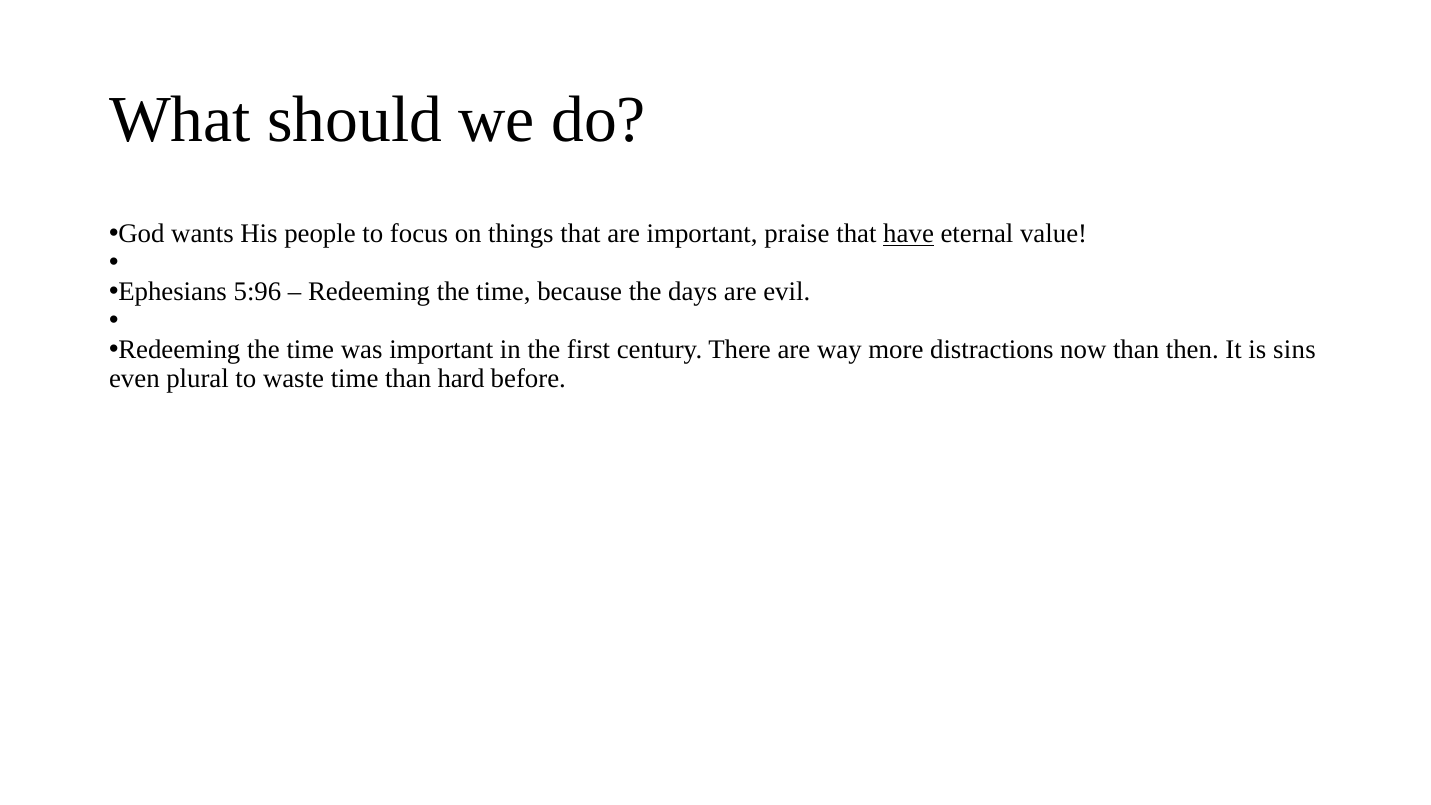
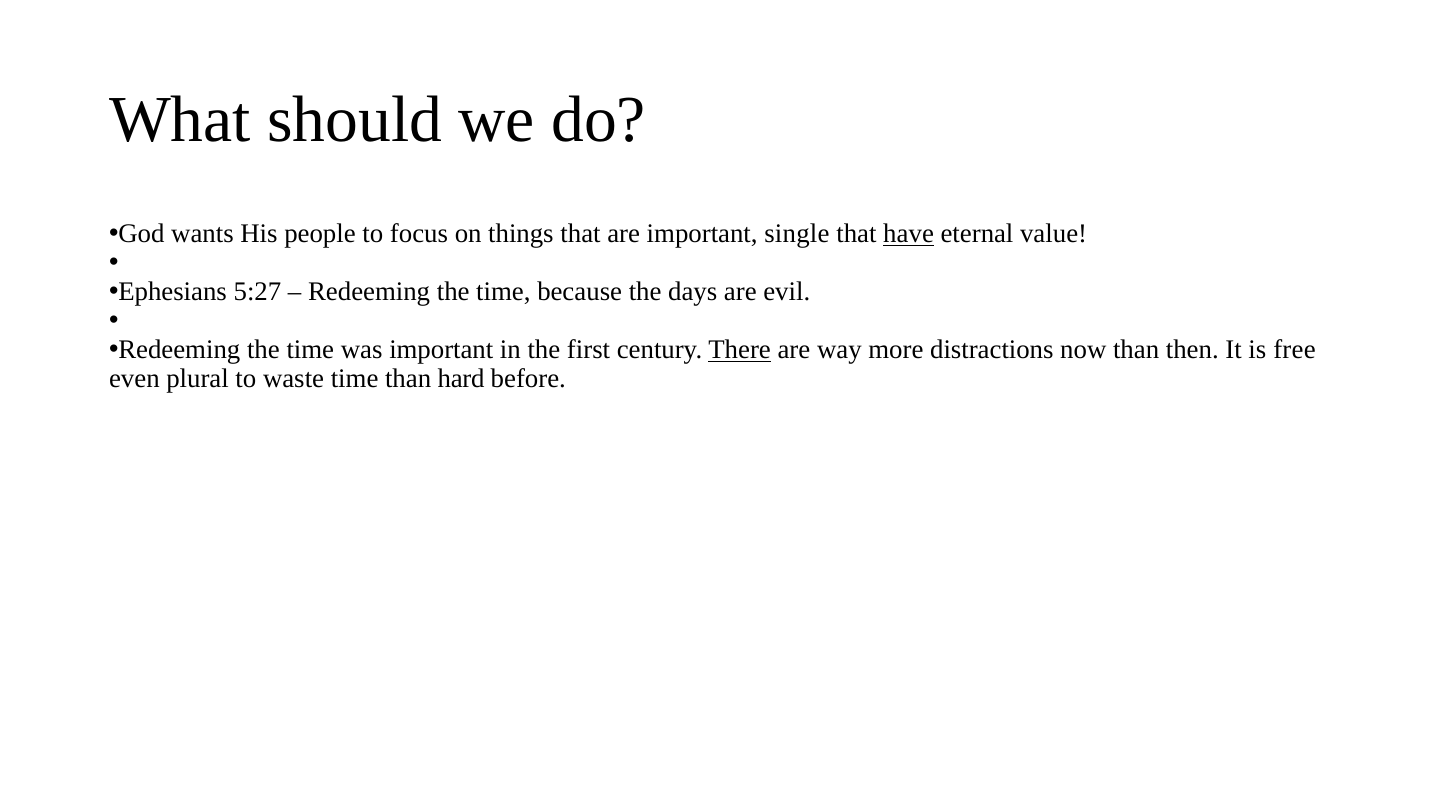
praise: praise -> single (797, 234)
5:96: 5:96 -> 5:27 (257, 292)
There underline: none -> present (740, 350)
sins: sins -> free (1294, 350)
